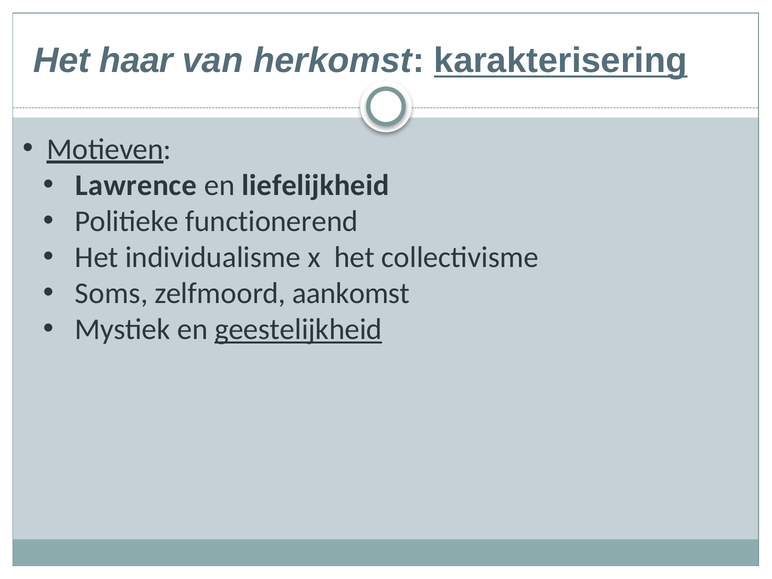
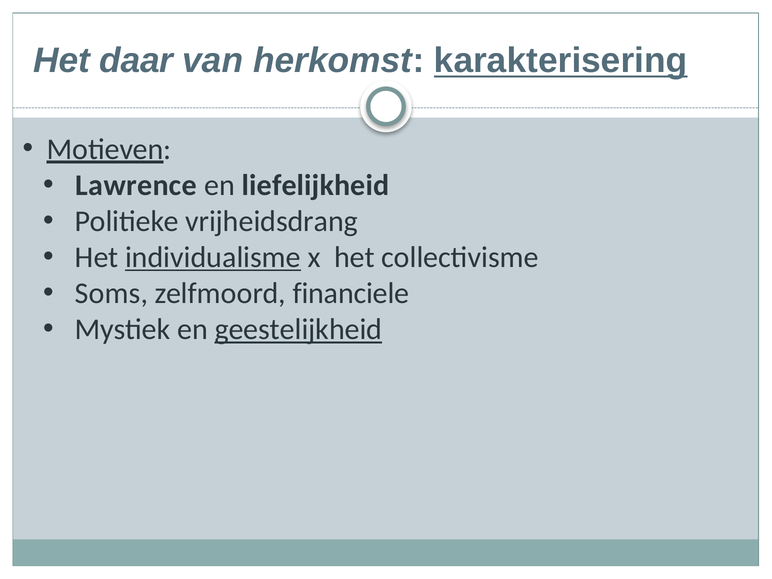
haar: haar -> daar (136, 61)
functionerend: functionerend -> vrijheidsdrang (272, 221)
individualisme underline: none -> present (213, 257)
aankomst: aankomst -> financiele (351, 293)
